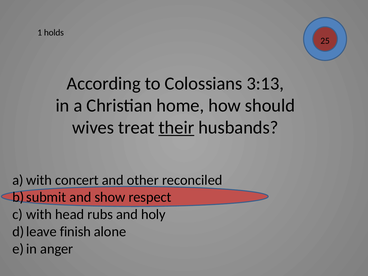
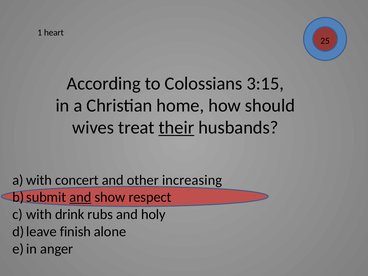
holds: holds -> heart (54, 32)
3:13: 3:13 -> 3:15 (265, 83)
reconciled: reconciled -> increasing (192, 180)
and underline: none -> present (80, 197)
head: head -> drink (70, 214)
